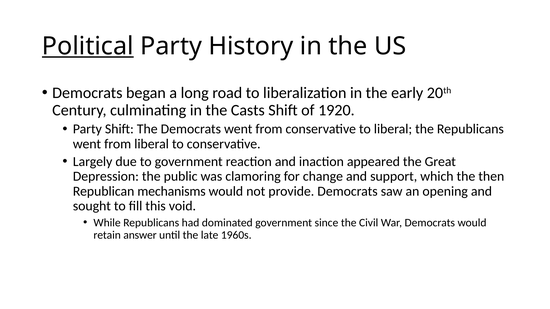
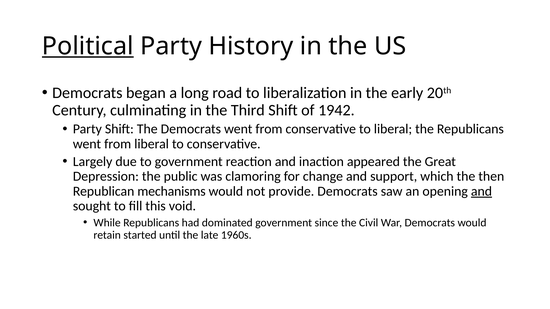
Casts: Casts -> Third (248, 110)
1920: 1920 -> 1942 (336, 110)
and underline: none -> present (481, 192)
answer: answer -> started (140, 235)
